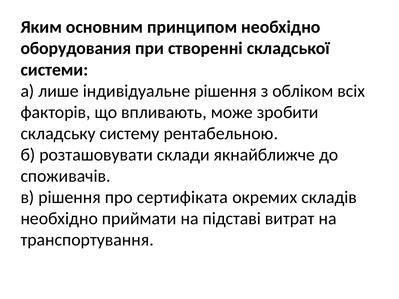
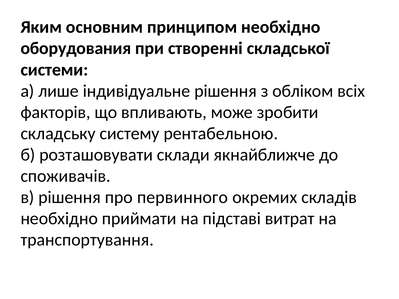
сертифіката: сертифіката -> первинного (182, 197)
